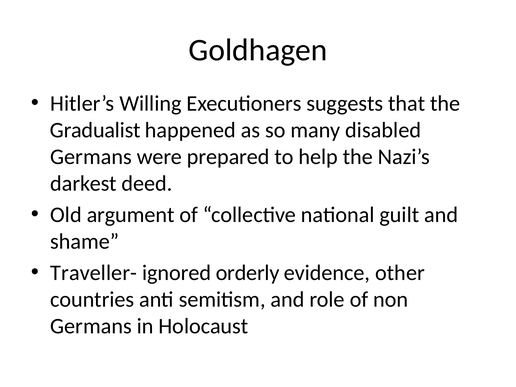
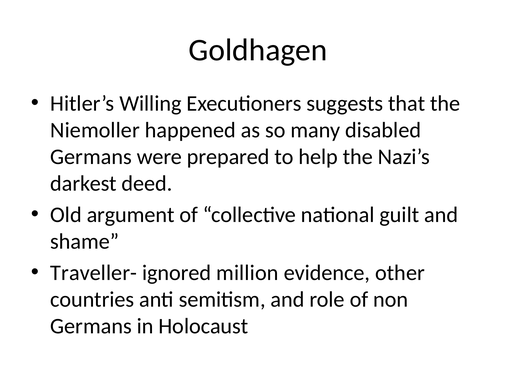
Gradualist: Gradualist -> Niemoller (95, 130)
orderly: orderly -> million (247, 273)
